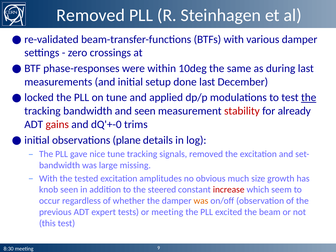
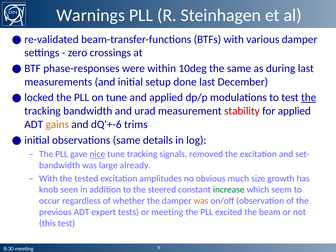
Removed: Removed -> Warnings (91, 15)
and seen: seen -> urad (145, 111)
for already: already -> applied (294, 111)
gains colour: red -> orange (57, 124)
dQ'+-0: dQ'+-0 -> dQ'+-6 (106, 124)
observations plane: plane -> same (127, 140)
nice underline: none -> present (97, 154)
missing: missing -> already (135, 165)
increase colour: red -> green (229, 190)
